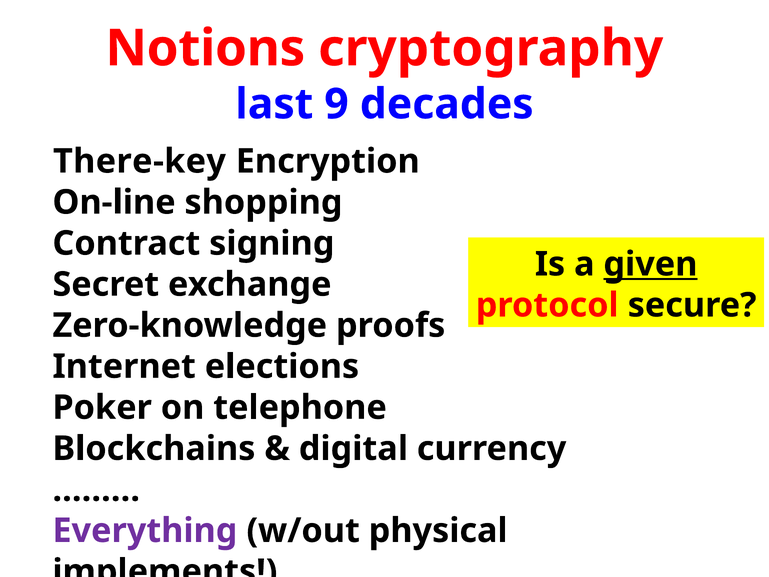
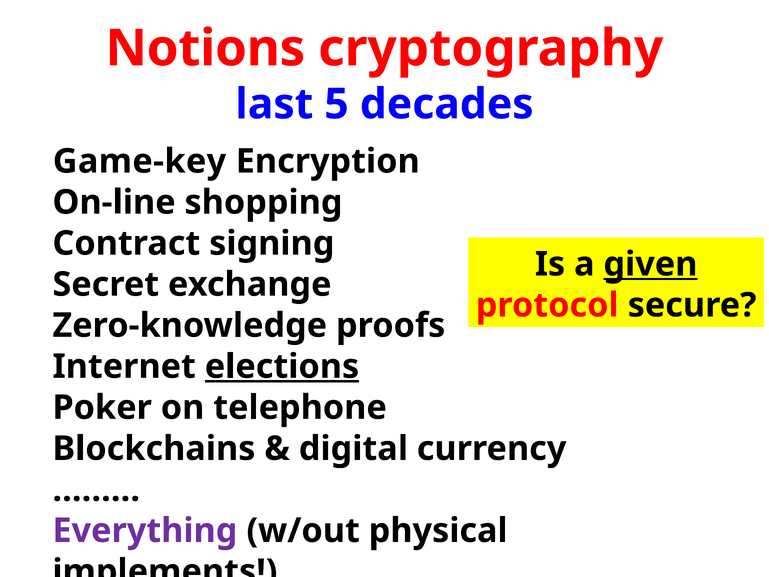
9: 9 -> 5 (336, 104)
There-key: There-key -> Game-key (139, 161)
elections underline: none -> present (282, 366)
